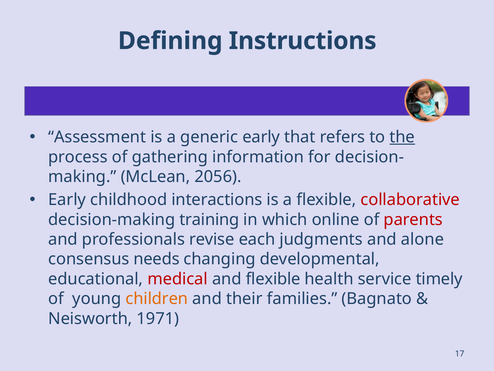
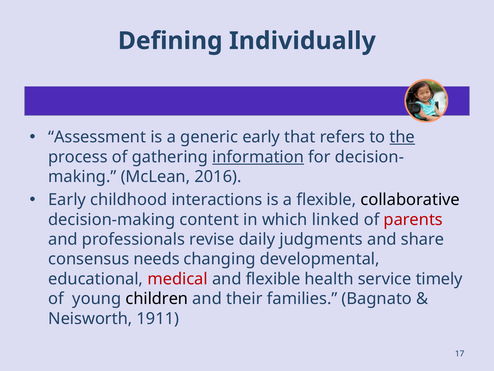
Instructions: Instructions -> Individually (302, 41)
information underline: none -> present (258, 157)
2056: 2056 -> 2016 (218, 177)
collaborative colour: red -> black (410, 200)
training: training -> content (209, 219)
online: online -> linked (336, 219)
each: each -> daily (257, 239)
alone: alone -> share (422, 239)
children colour: orange -> black (157, 298)
1971: 1971 -> 1911 (158, 318)
